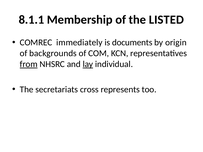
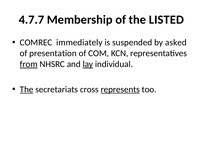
8.1.1: 8.1.1 -> 4.7.7 (31, 20)
documents: documents -> suspended (132, 43)
origin: origin -> asked (176, 43)
backgrounds: backgrounds -> presentation (53, 53)
The underline: none -> present (27, 90)
represents underline: none -> present (120, 90)
